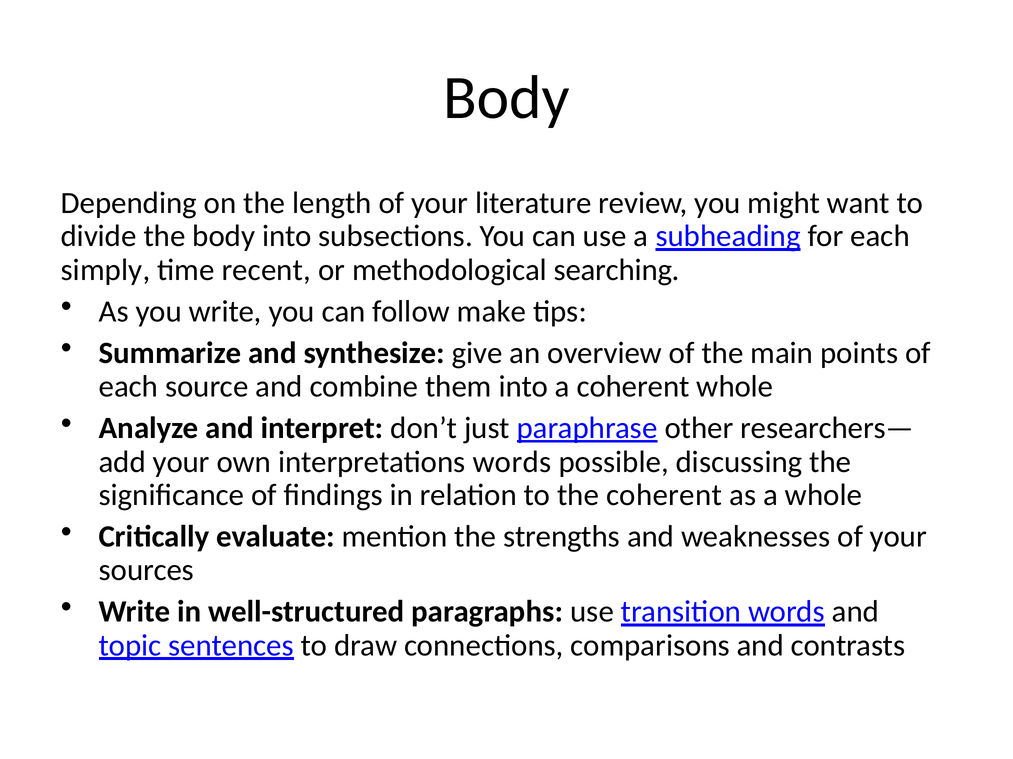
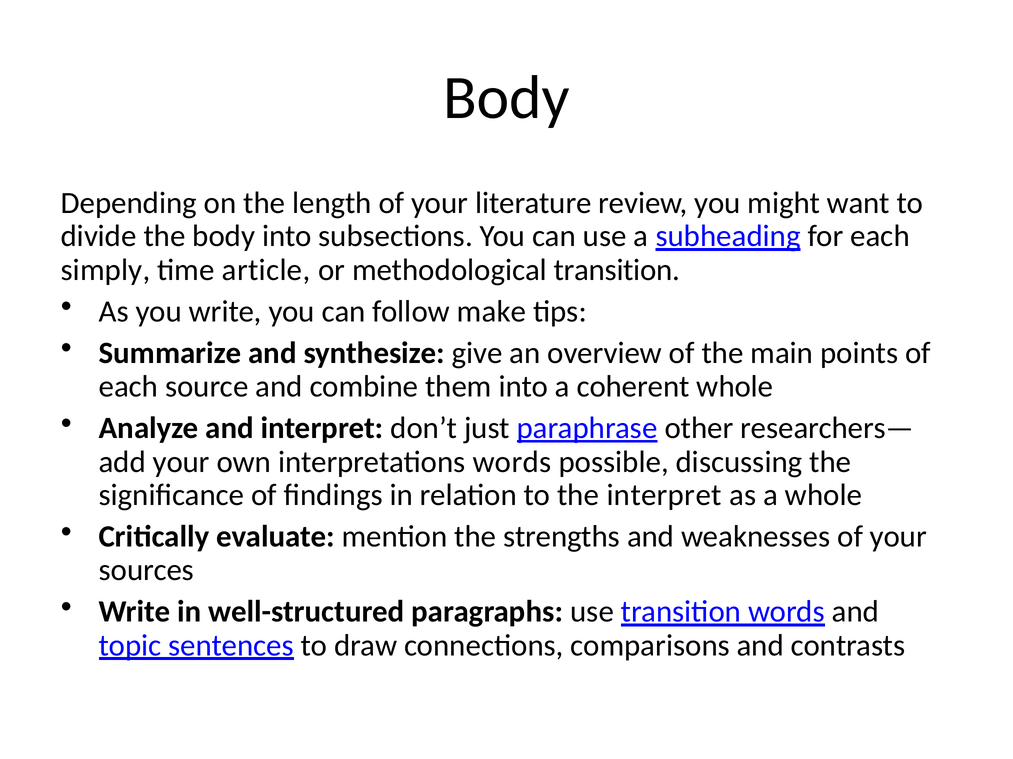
recent: recent -> article (266, 270)
methodological searching: searching -> transition (617, 270)
the coherent: coherent -> interpret (664, 496)
